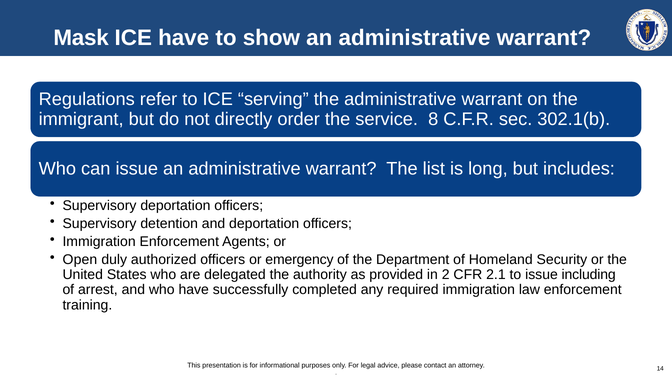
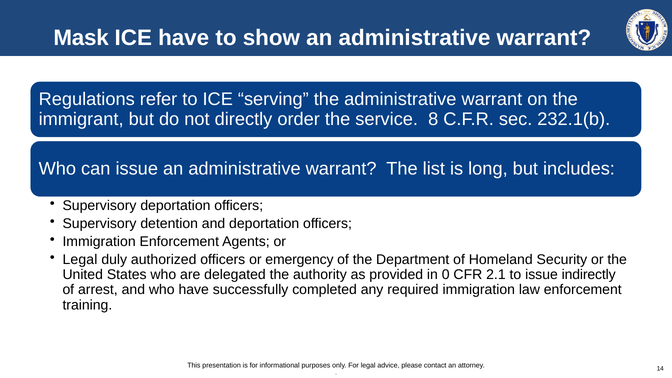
302.1(b: 302.1(b -> 232.1(b (574, 119)
Open: Open -> Legal (80, 260)
2: 2 -> 0 (446, 275)
including: including -> indirectly (589, 275)
